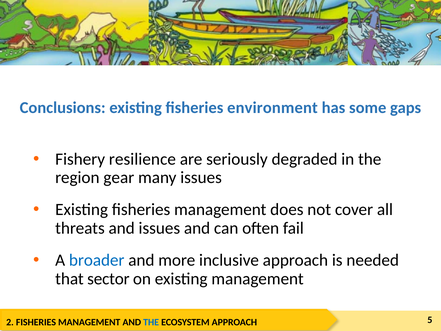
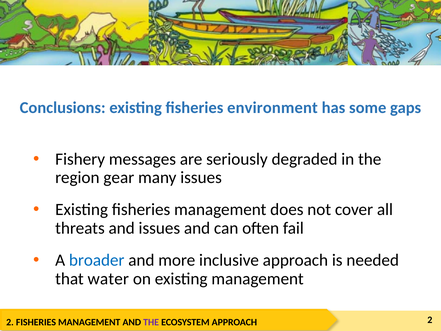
resilience: resilience -> messages (142, 159)
sector: sector -> water (108, 279)
THE colour: blue -> purple (151, 322)
APPROACH 5: 5 -> 2 (430, 320)
